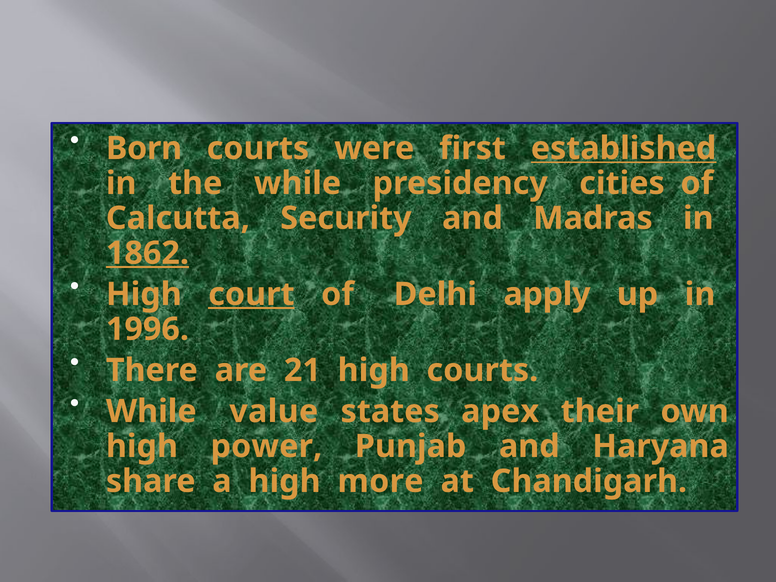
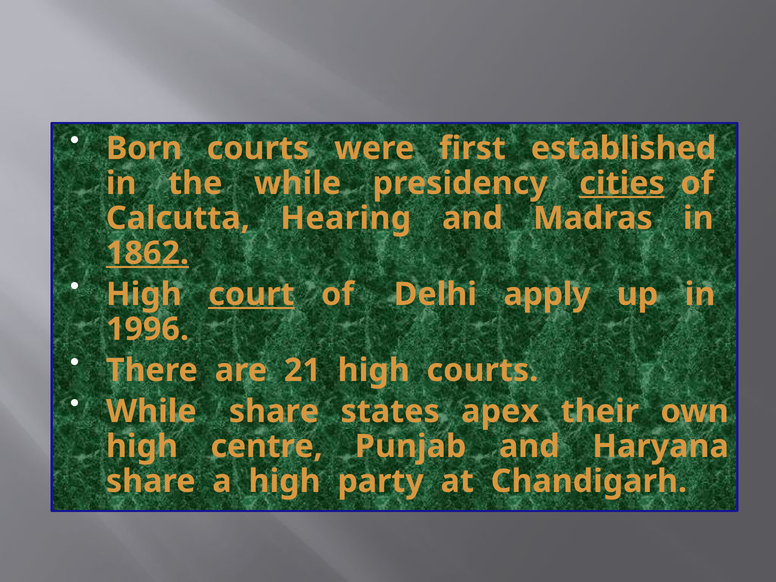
established underline: present -> none (624, 148)
cities underline: none -> present (622, 183)
Security: Security -> Hearing (346, 218)
While value: value -> share (274, 411)
power: power -> centre (267, 446)
more: more -> party (381, 481)
